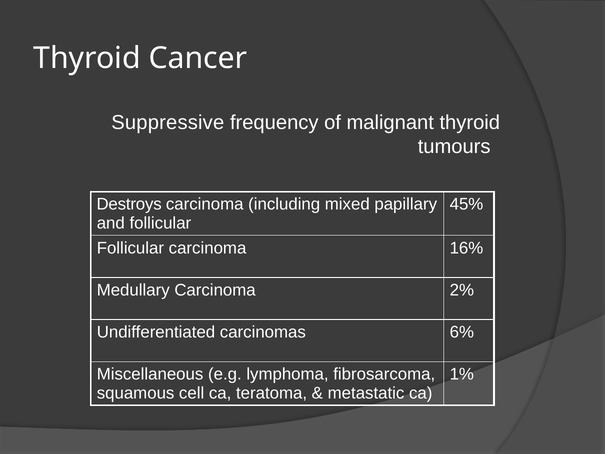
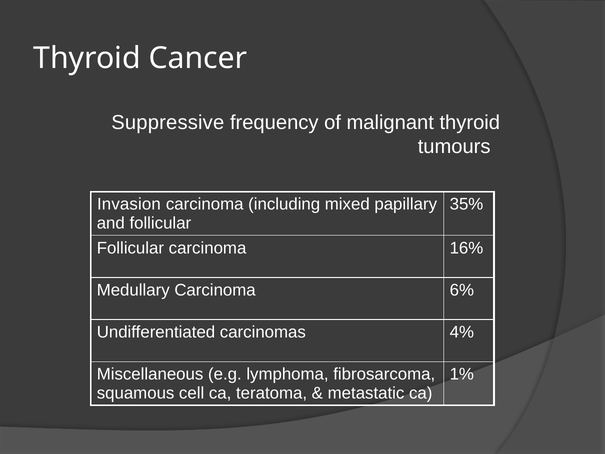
Destroys: Destroys -> Invasion (129, 204)
45%: 45% -> 35% (467, 204)
2%: 2% -> 6% (462, 290)
6%: 6% -> 4% (462, 332)
